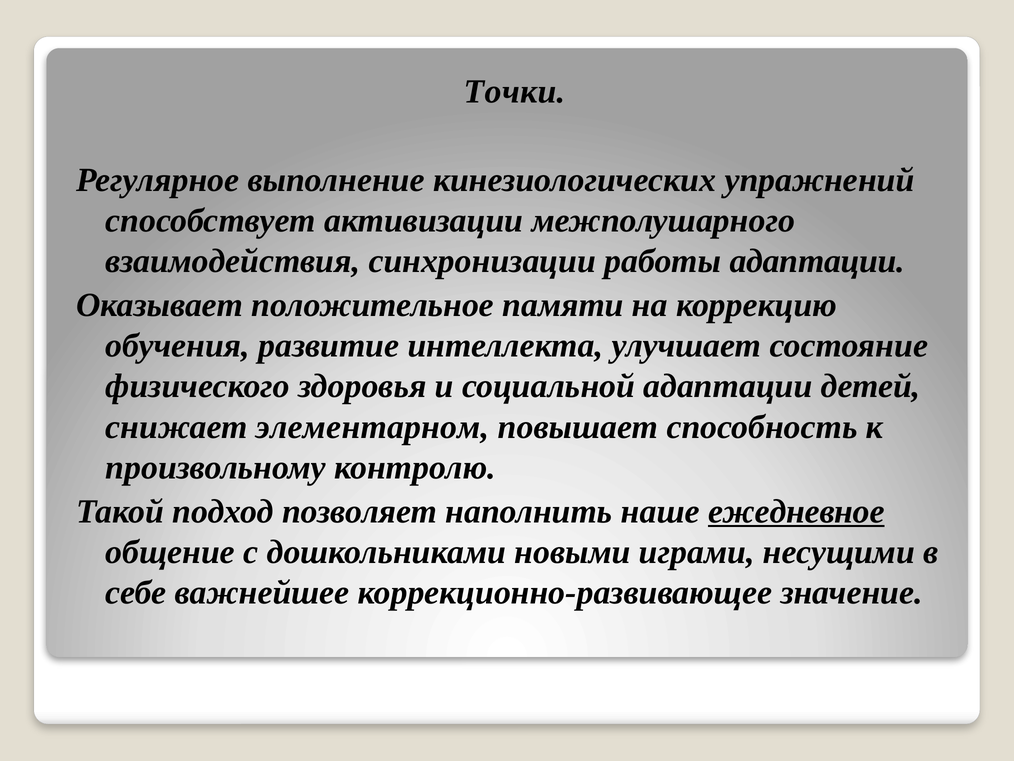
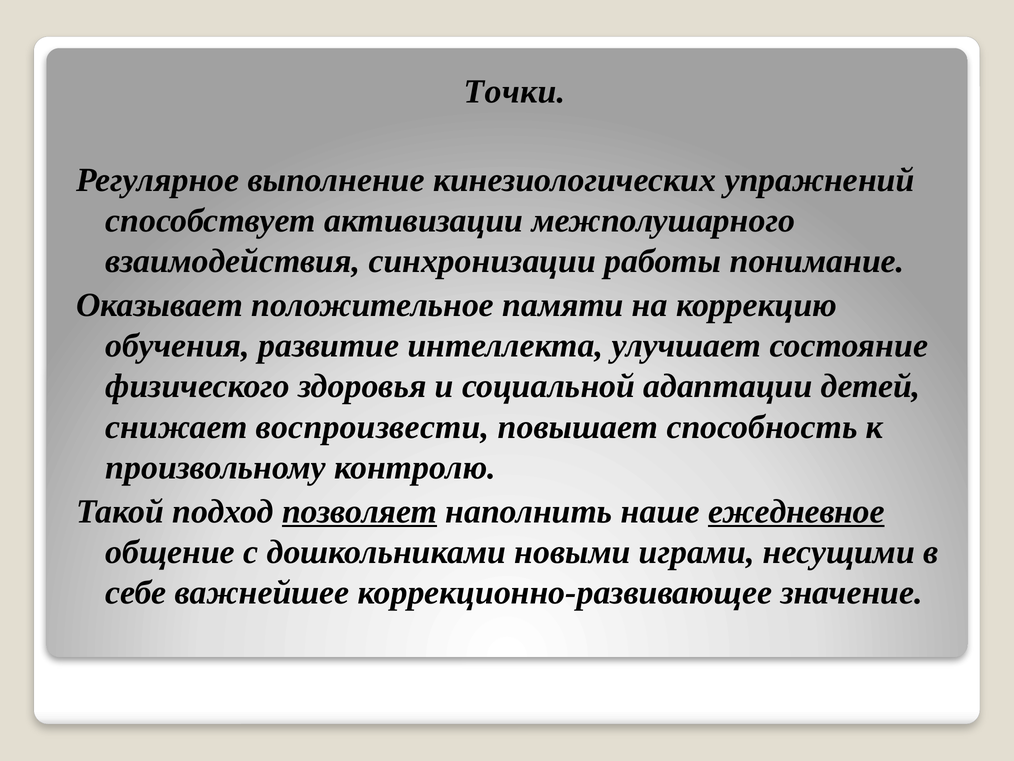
работы адаптации: адаптации -> понимание (817, 261)
элементарном: элементарном -> воспроизвести (373, 427)
позволяет underline: none -> present (360, 511)
